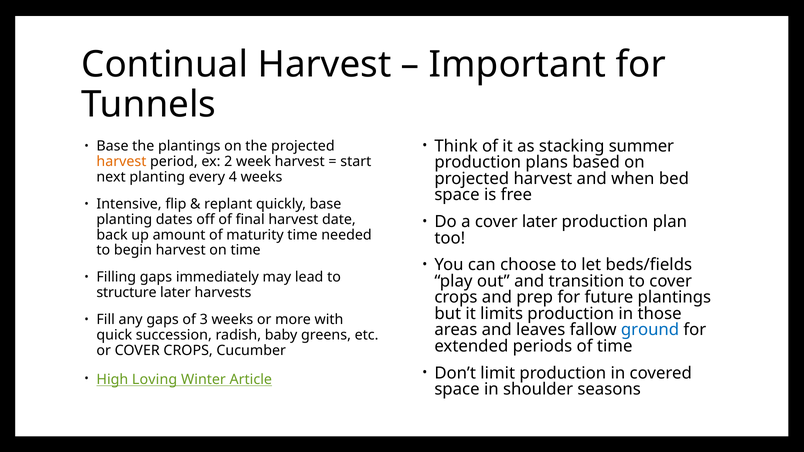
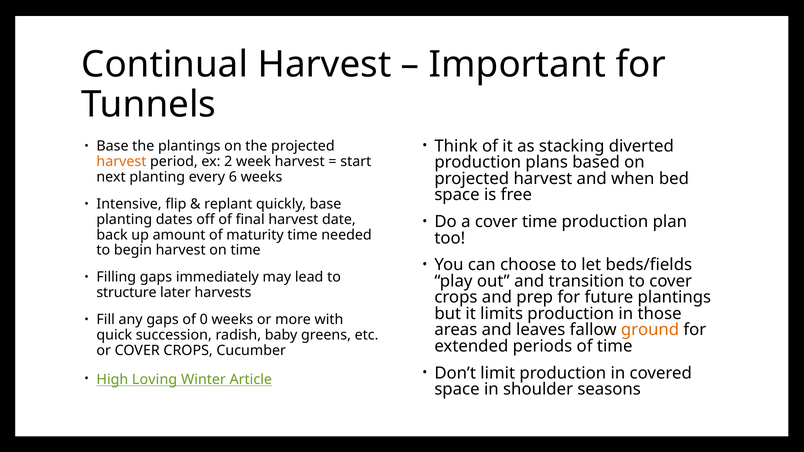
summer: summer -> diverted (641, 146)
4: 4 -> 6 (233, 177)
cover later: later -> time (540, 222)
3: 3 -> 0 (204, 320)
ground colour: blue -> orange (650, 330)
